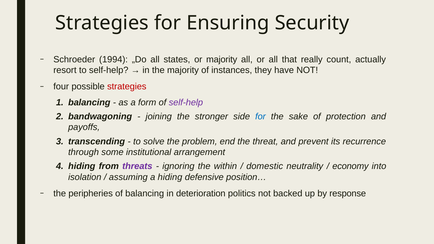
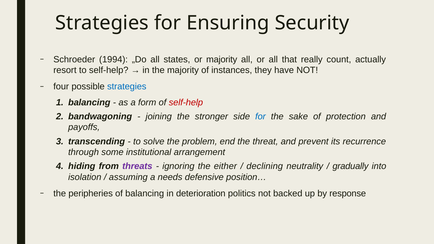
strategies colour: red -> blue (127, 87)
self-help colour: purple -> red (186, 102)
within: within -> either (225, 166)
domestic: domestic -> declining (265, 166)
economy: economy -> gradually (350, 166)
a hiding: hiding -> needs (170, 177)
